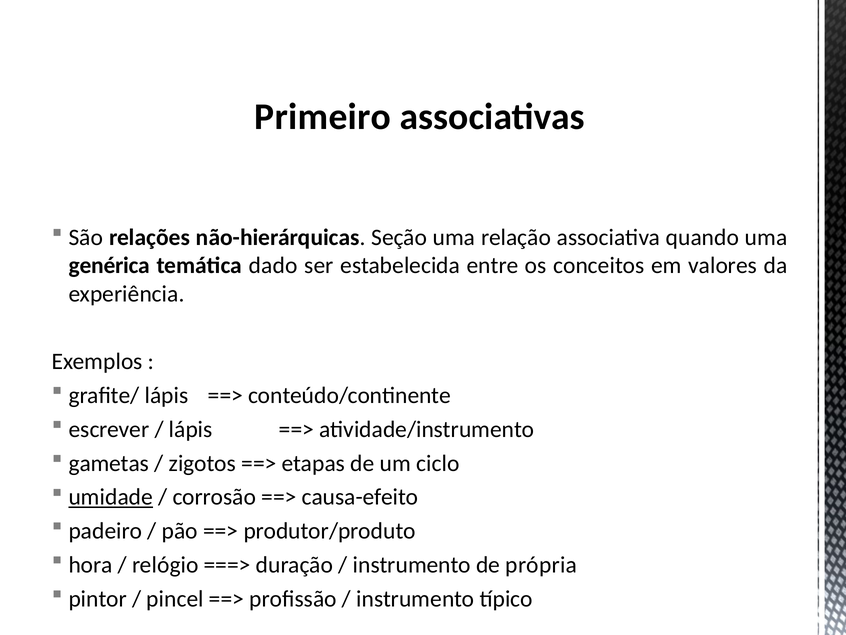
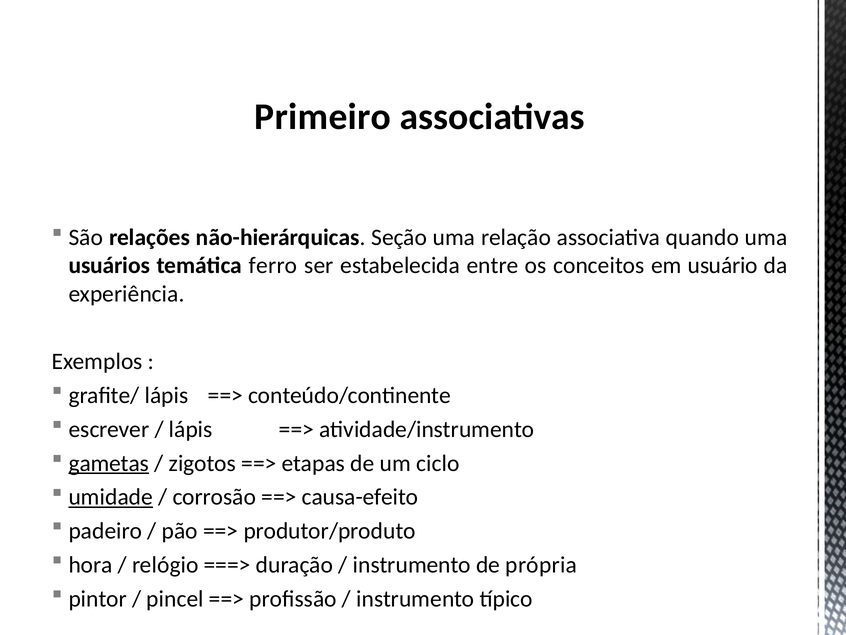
genérica: genérica -> usuários (109, 265)
dado: dado -> ferro (273, 265)
valores: valores -> usuário (723, 265)
gametas underline: none -> present (109, 463)
